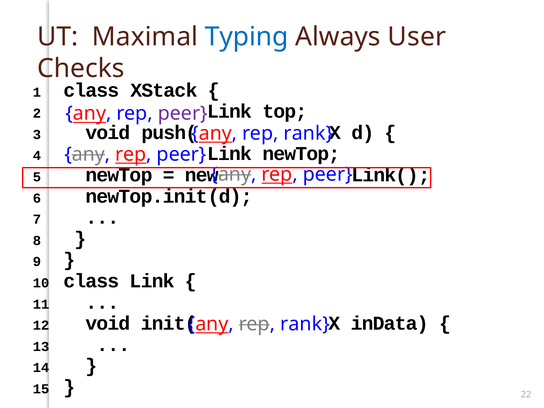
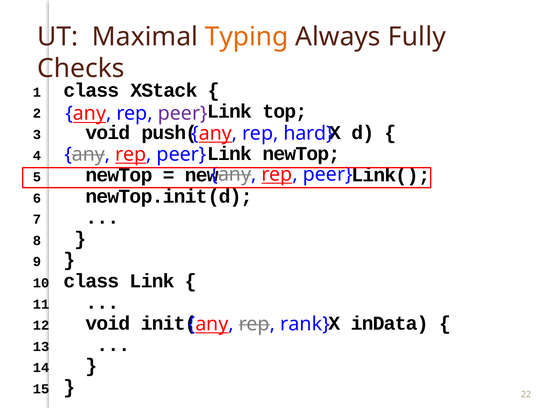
Typing colour: blue -> orange (247, 37)
User: User -> Fully (417, 37)
rank: rank -> hard (309, 133)
